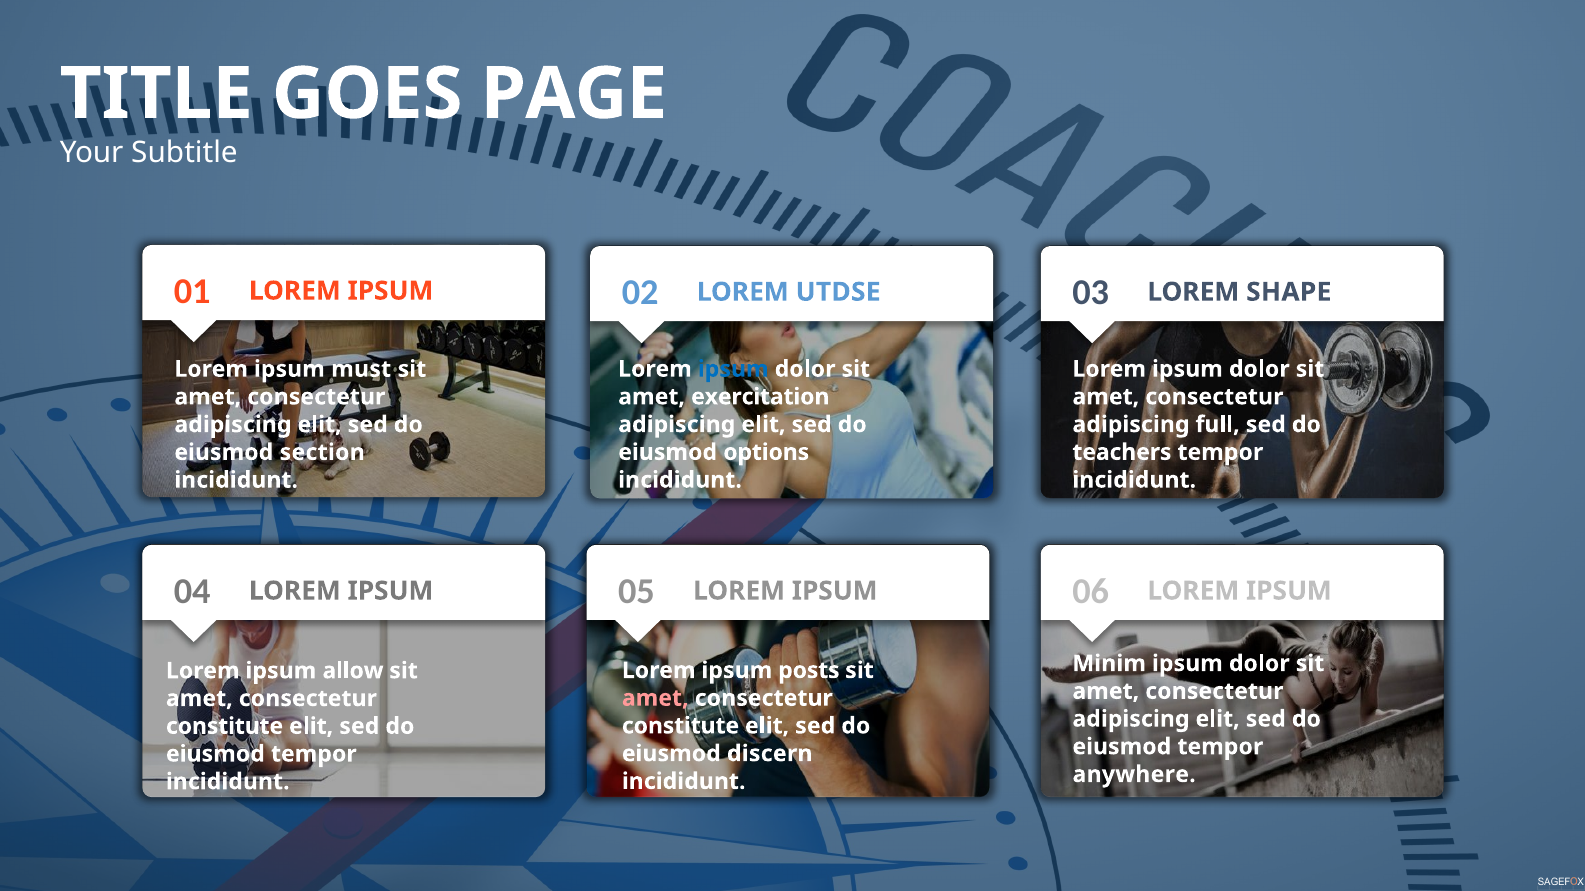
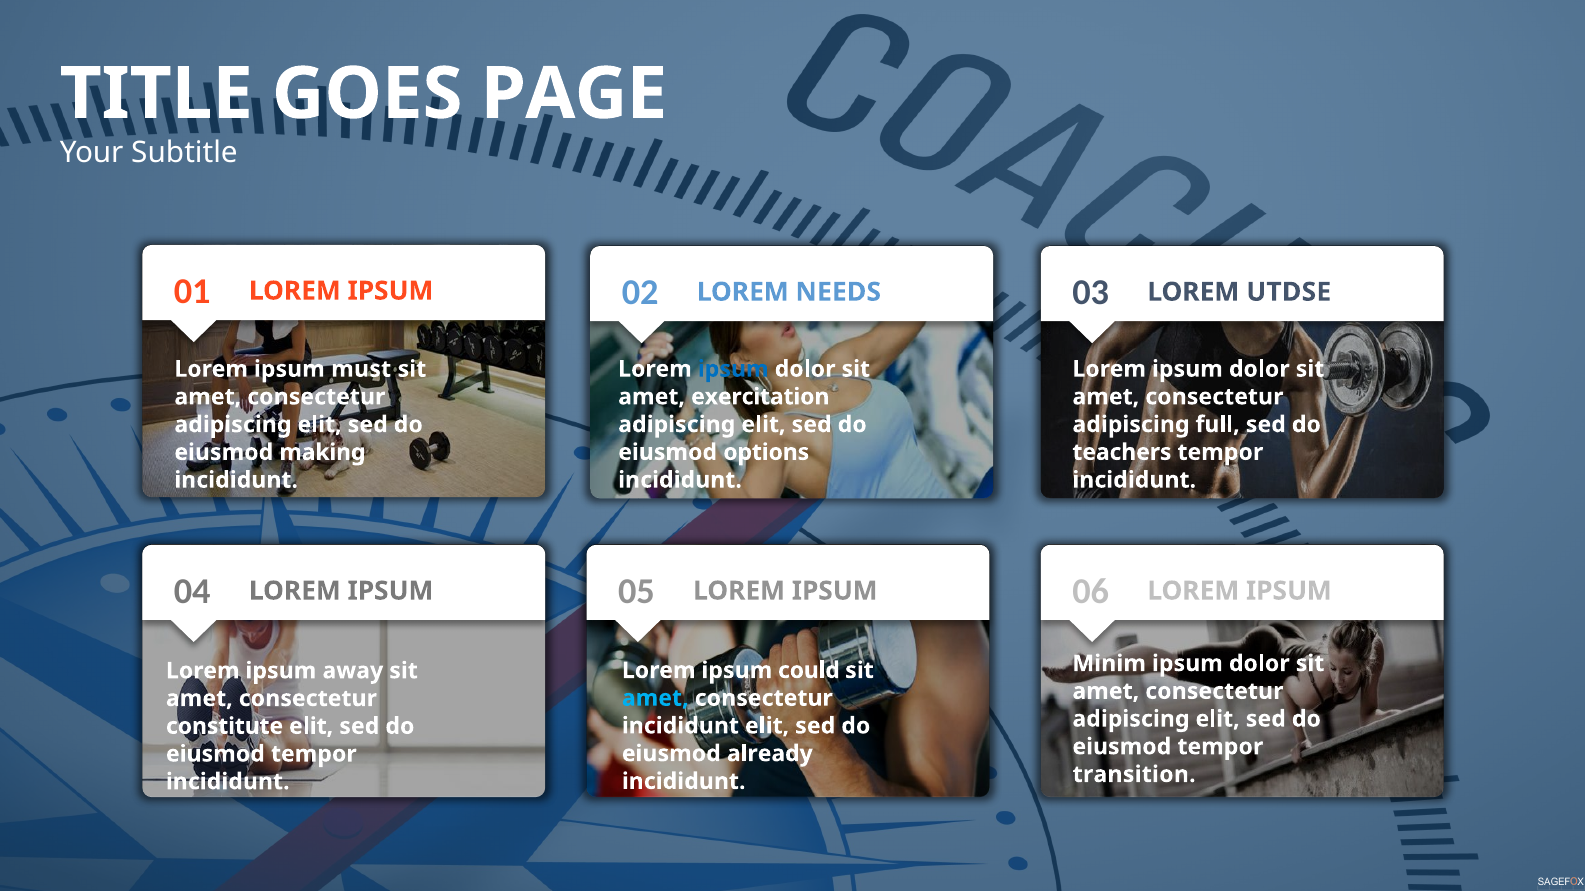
UTDSE: UTDSE -> NEEDS (838, 292)
SHAPE: SHAPE -> UTDSE (1289, 292)
section: section -> making (322, 453)
posts: posts -> could (809, 671)
allow: allow -> away (353, 671)
amet colour: pink -> light blue (655, 699)
constitute: constitute -> incididunt (680, 726)
discern: discern -> already (770, 754)
anywhere: anywhere -> transition (1134, 775)
